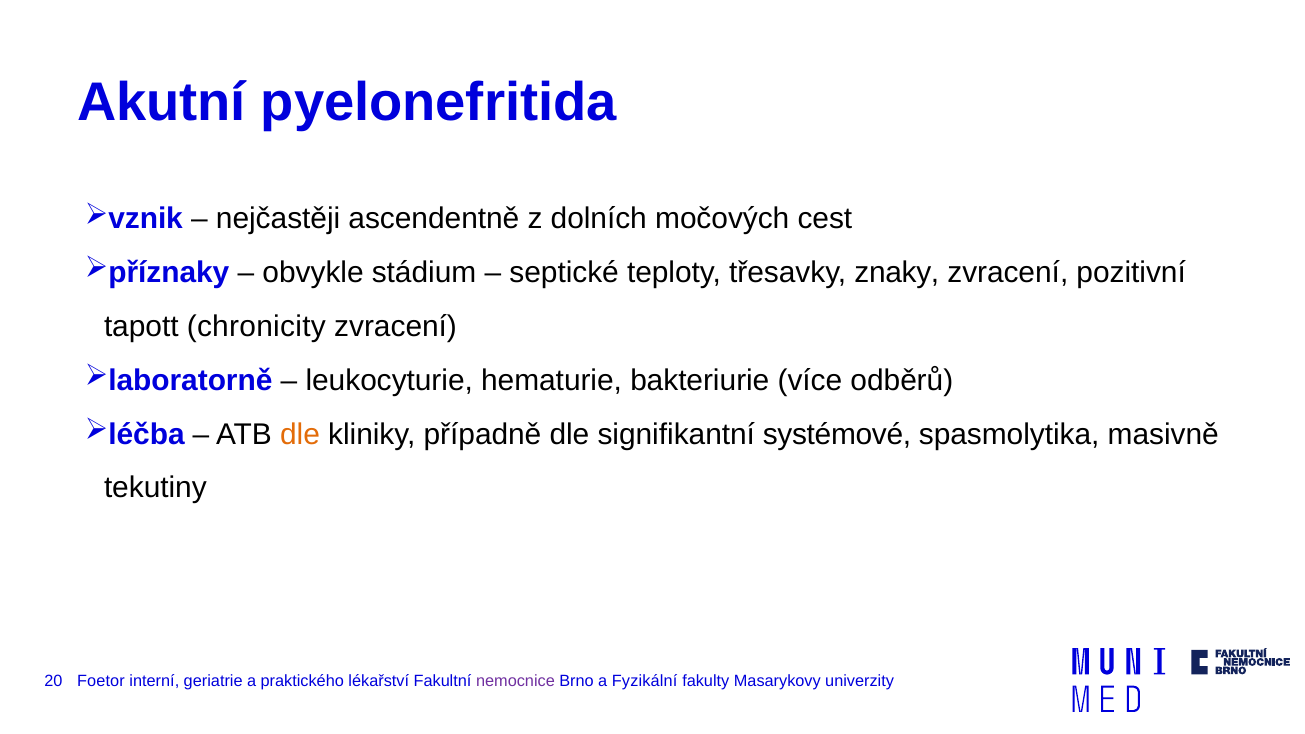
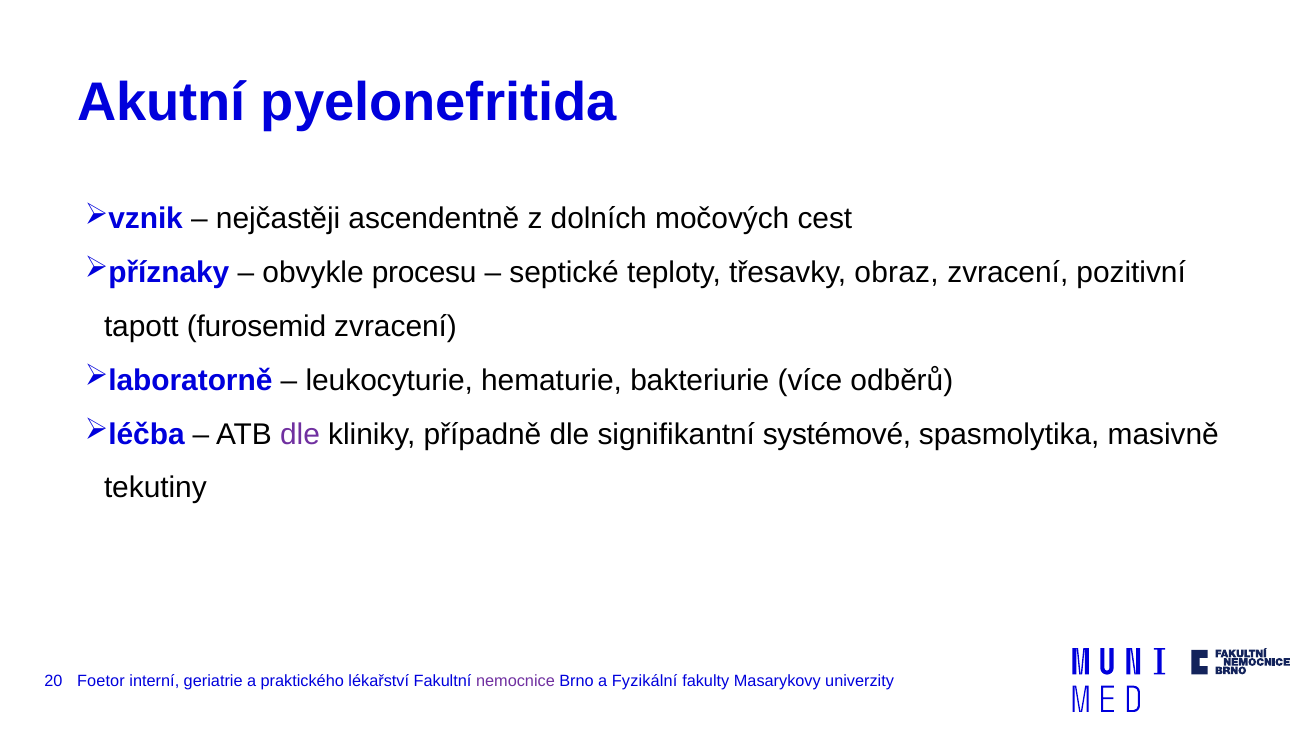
stádium: stádium -> procesu (424, 273)
znaky: znaky -> obraz (897, 273)
chronicity: chronicity -> furosemid (257, 327)
dle colour: orange -> purple (300, 434)
